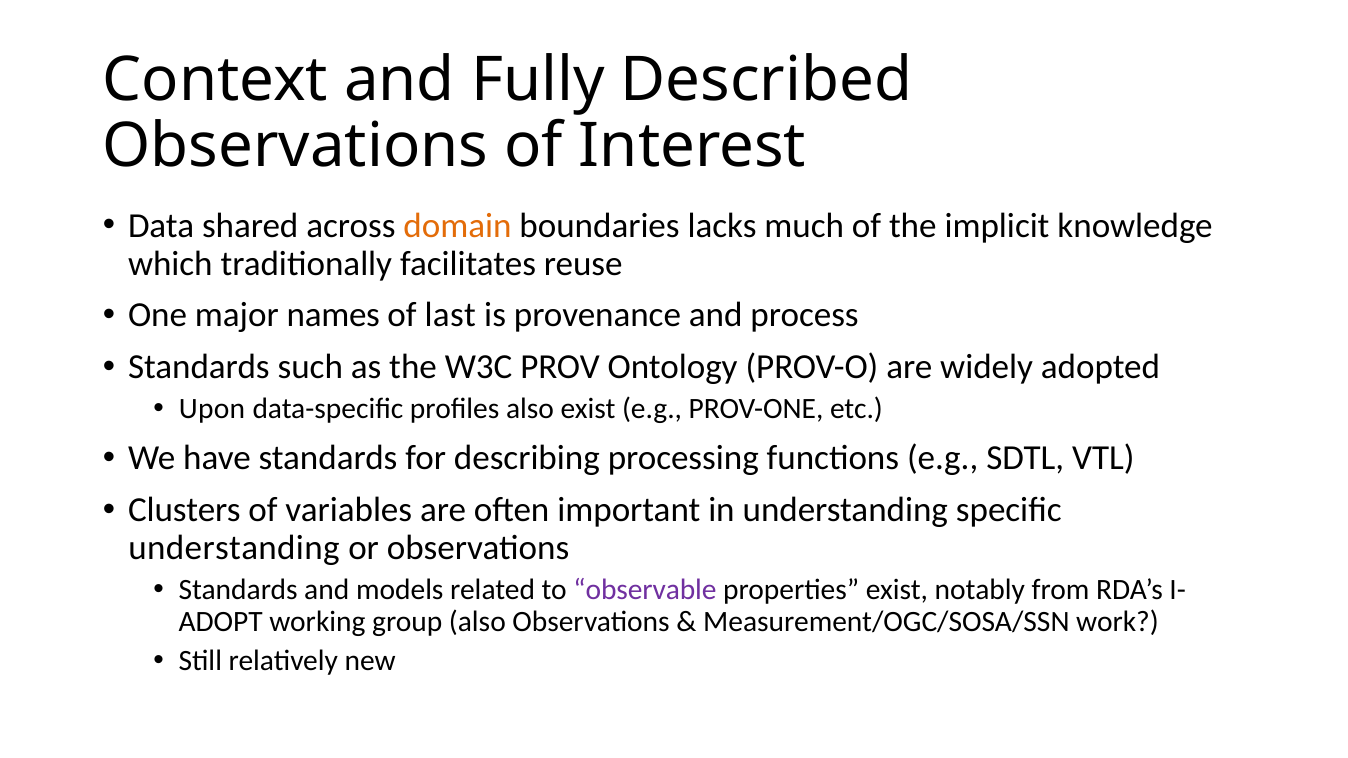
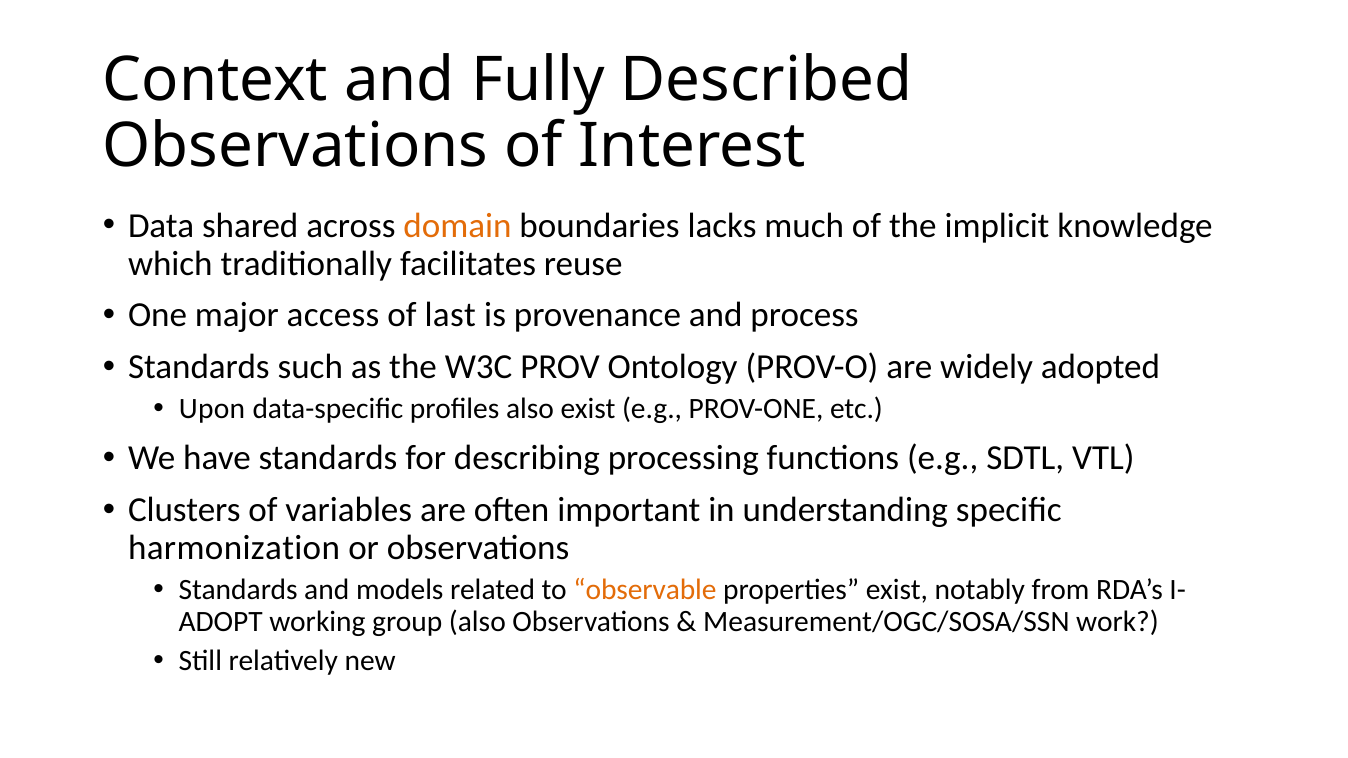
names: names -> access (333, 315)
understanding: understanding -> harmonization (234, 548)
observable colour: purple -> orange (645, 590)
